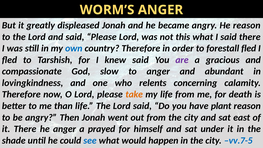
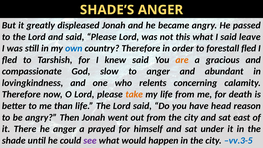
WORM’S: WORM’S -> SHADE’S (107, 10)
He reason: reason -> passed (247, 25)
said there: there -> leave (250, 37)
are colour: purple -> orange (182, 60)
plant: plant -> head (221, 106)
see colour: blue -> purple (90, 140)
vv.7-5: vv.7-5 -> vv.3-5 (238, 140)
